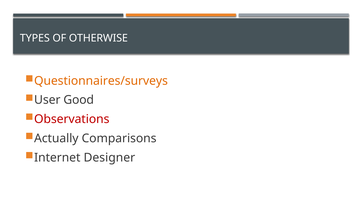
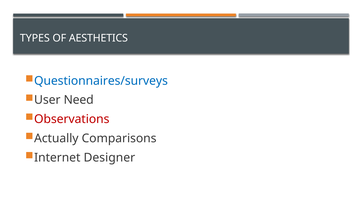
OTHERWISE: OTHERWISE -> AESTHETICS (98, 38)
Questionnaires/surveys colour: orange -> blue (101, 81)
Good: Good -> Need (79, 100)
